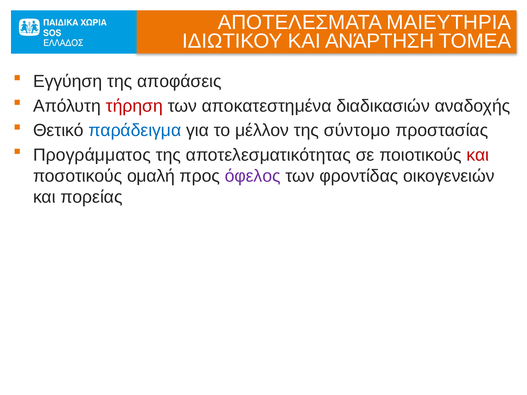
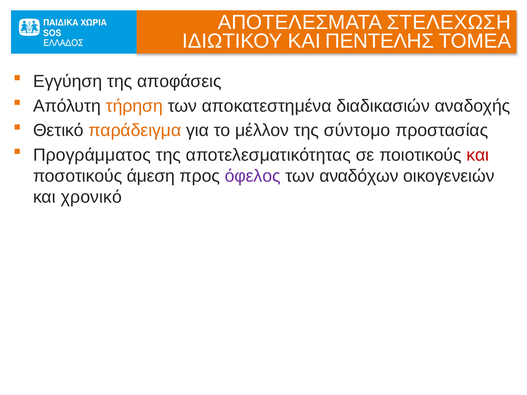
ΜΑΙΕΥΤΗΡΙΑ: ΜΑΙΕΥΤΗΡΙΑ -> ΣΤΕΛΕΧΩΣΗ (449, 22)
ΑΝΆΡΤΗΣΗ: ΑΝΆΡΤΗΣΗ -> ΠΕΝΤΕΛΗΣ (380, 41)
τήρηση colour: red -> orange (134, 106)
παράδειγμα colour: blue -> orange (135, 131)
ομαλή: ομαλή -> άμεση (151, 176)
φροντίδας: φροντίδας -> αναδόχων (359, 176)
πορείας: πορείας -> χρονικό (91, 197)
